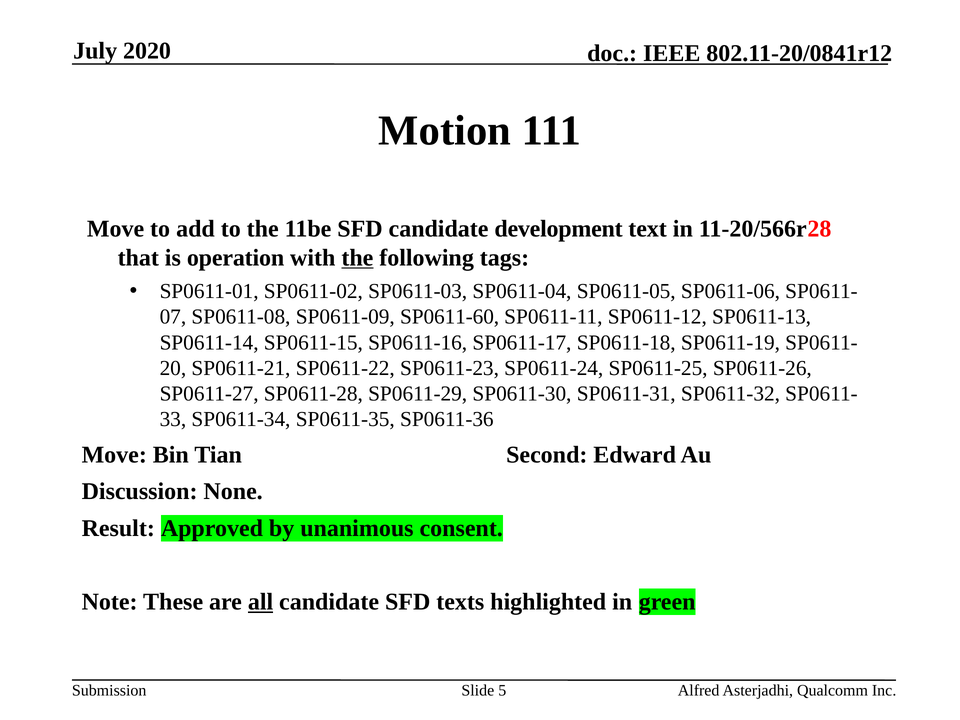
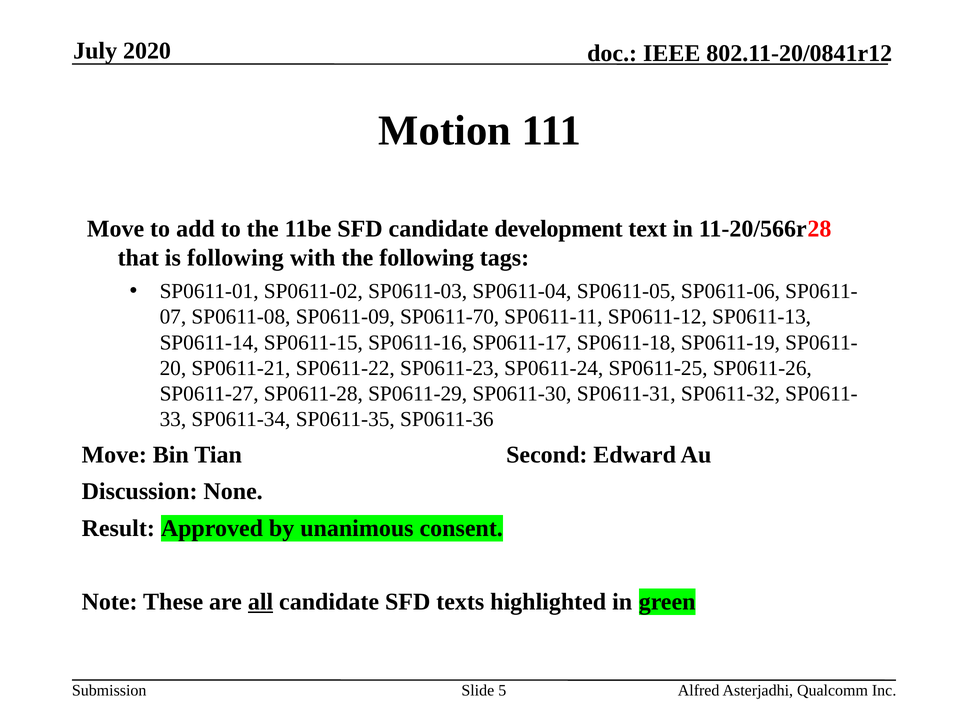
is operation: operation -> following (235, 258)
the underline: present -> none (357, 258)
SP0611-60: SP0611-60 -> SP0611-70 (450, 317)
